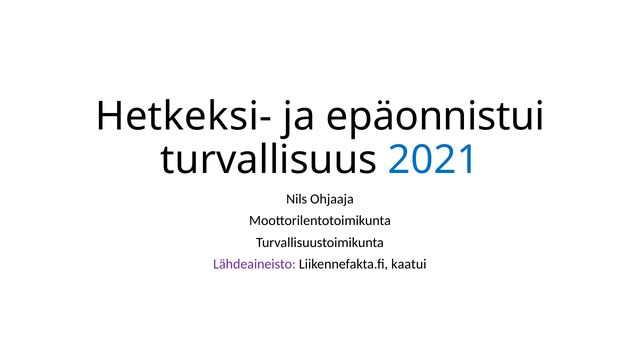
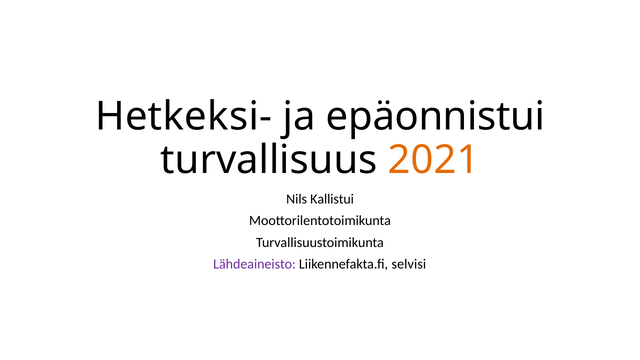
2021 colour: blue -> orange (434, 160)
Ohjaaja: Ohjaaja -> Kallistui (332, 199)
kaatui: kaatui -> selvisi (409, 264)
